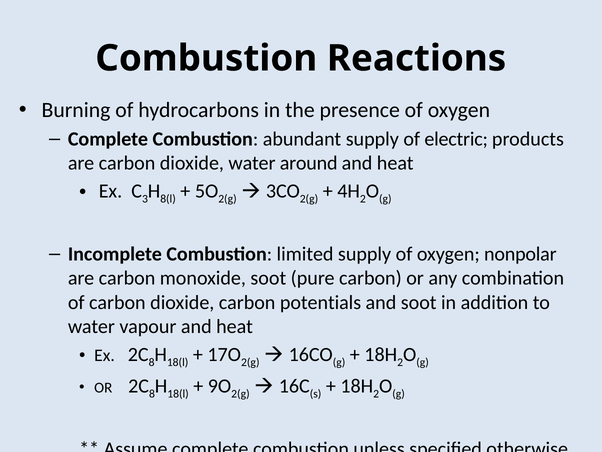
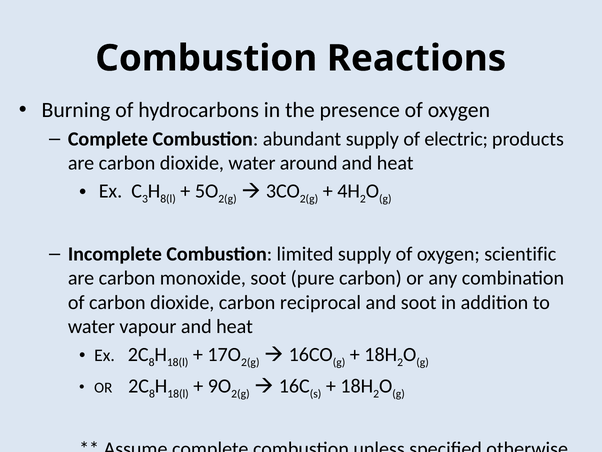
nonpolar: nonpolar -> scientific (520, 254)
potentials: potentials -> reciprocal (321, 302)
